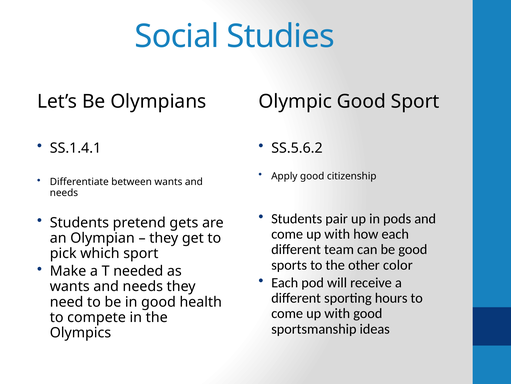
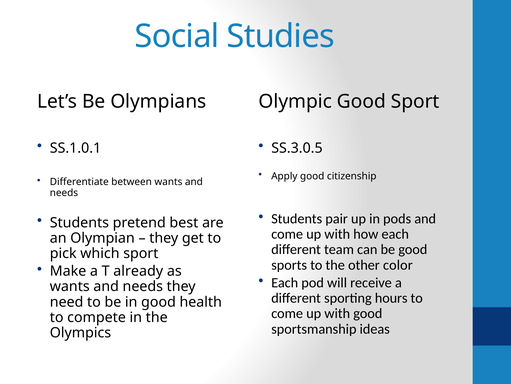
SS.1.4.1: SS.1.4.1 -> SS.1.0.1 (76, 148)
SS.5.6.2: SS.5.6.2 -> SS.3.0.5 (297, 148)
gets: gets -> best (184, 222)
needed: needed -> already (138, 271)
